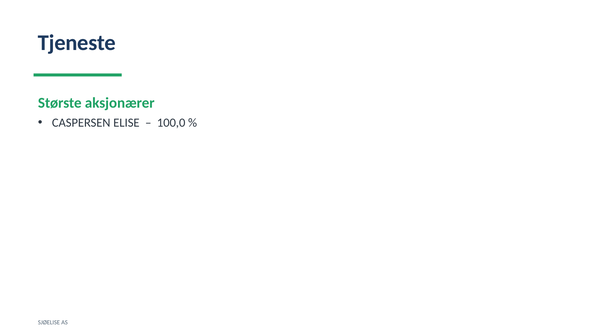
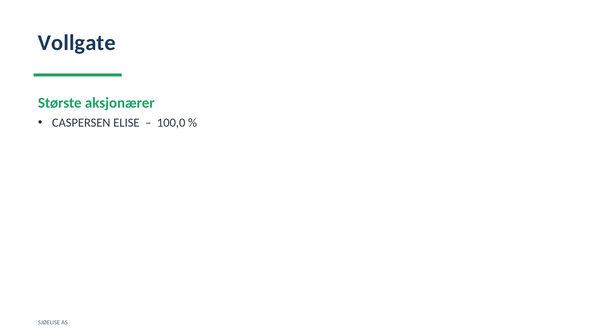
Tjeneste: Tjeneste -> Vollgate (77, 43)
